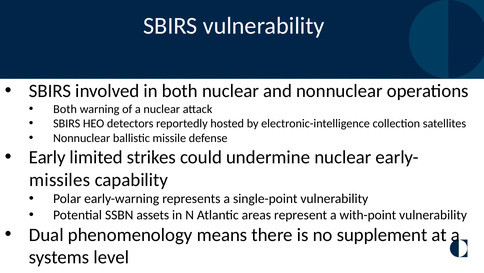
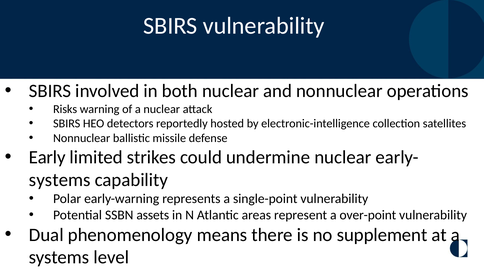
Both: Both -> Risks (65, 109)
missiles: missiles -> systems (60, 179)
with-point: with-point -> over-point (368, 215)
